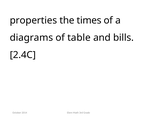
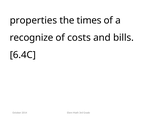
diagrams: diagrams -> recognize (31, 38)
table: table -> costs (79, 38)
2.4C: 2.4C -> 6.4C (23, 55)
